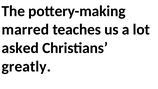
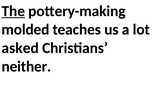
The underline: none -> present (13, 11)
marred: marred -> molded (25, 29)
greatly: greatly -> neither (26, 66)
